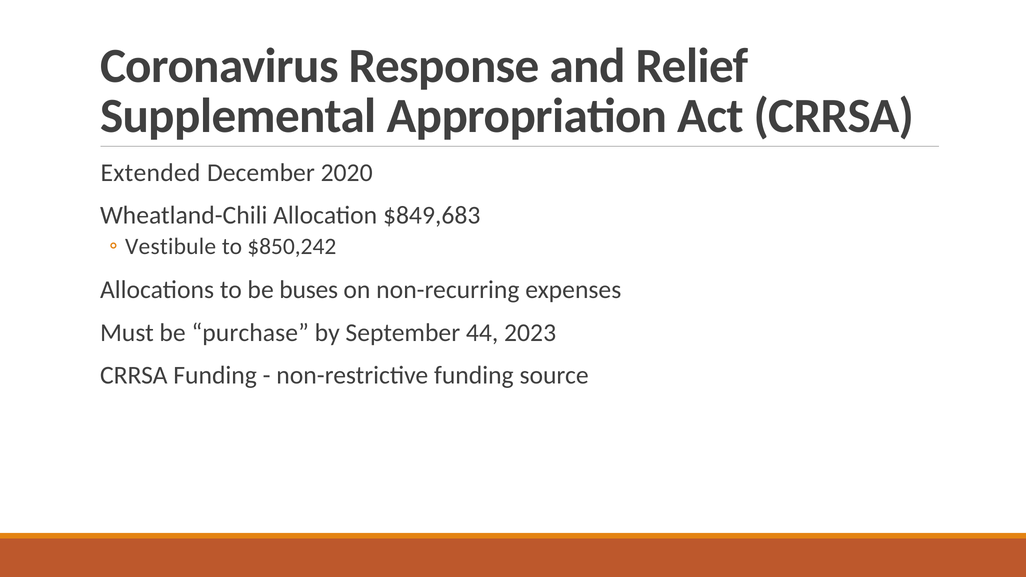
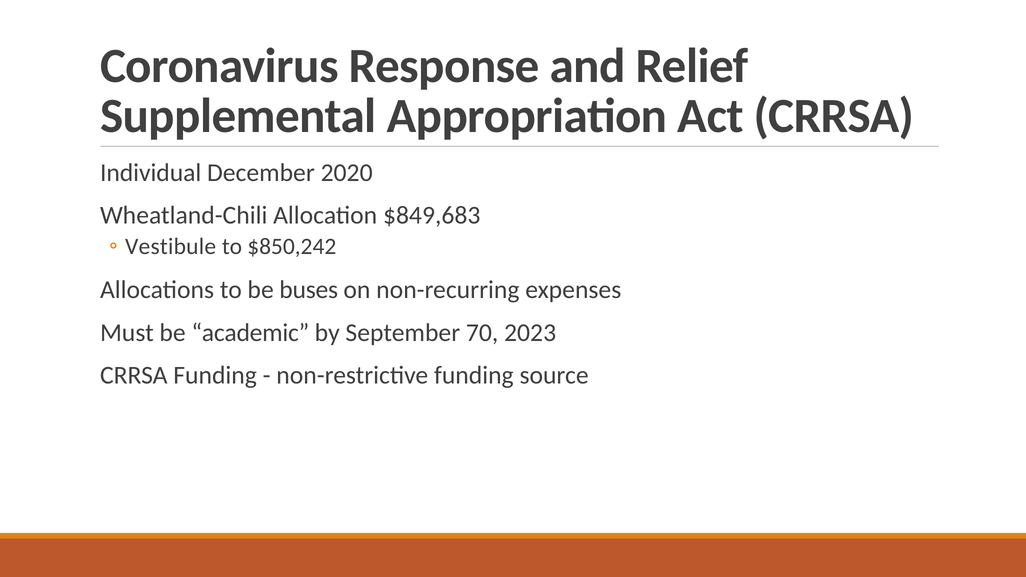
Extended: Extended -> Individual (151, 173)
purchase: purchase -> academic (250, 333)
44: 44 -> 70 (482, 333)
